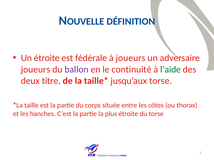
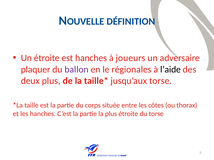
est fédérale: fédérale -> hanches (91, 58)
joueurs: joueurs -> plaquer (36, 70)
continuité: continuité -> régionales (132, 70)
l’aide colour: green -> black (171, 70)
deux titre: titre -> plus (51, 81)
